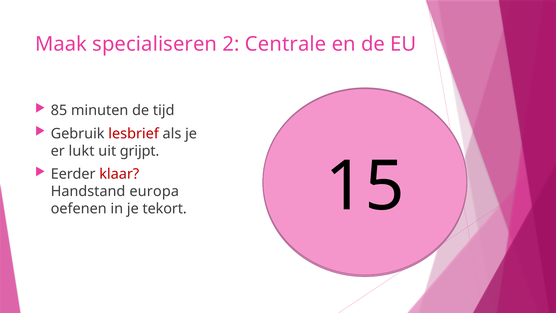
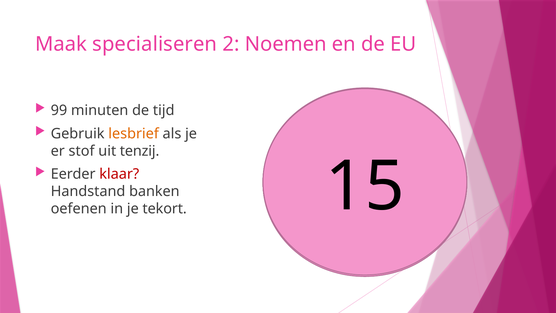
Centrale: Centrale -> Noemen (286, 44)
85: 85 -> 99 (59, 110)
lesbrief colour: red -> orange (134, 133)
lukt: lukt -> stof (82, 151)
grijpt: grijpt -> tenzij (140, 151)
europa: europa -> banken (154, 191)
